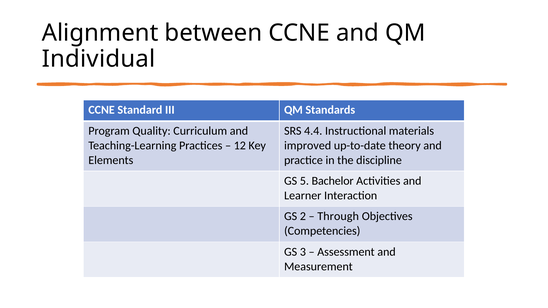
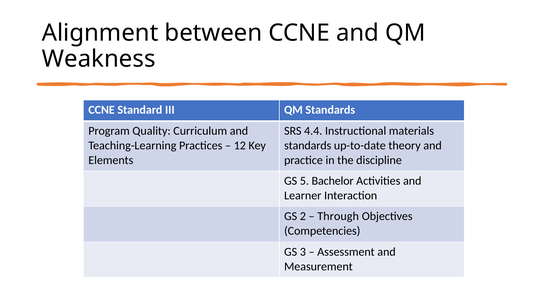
Individual: Individual -> Weakness (99, 59)
improved: improved -> standards (308, 146)
